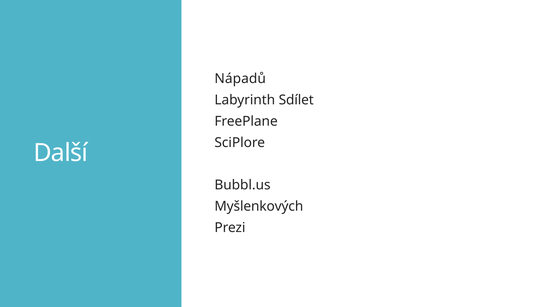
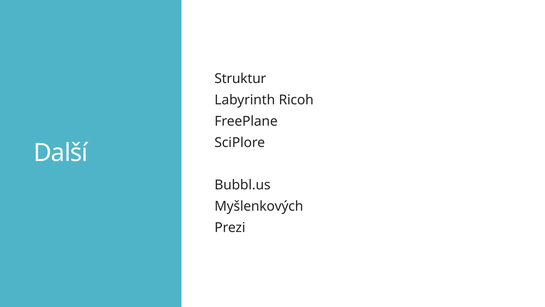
Nápadů: Nápadů -> Struktur (240, 78)
Sdílet: Sdílet -> Ricoh (296, 100)
